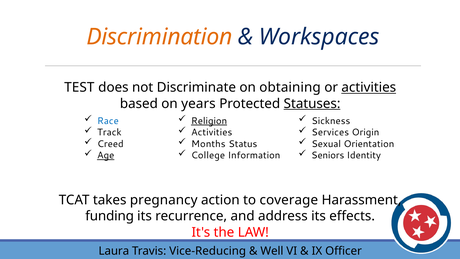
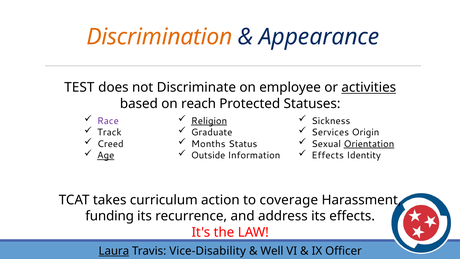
Workspaces: Workspaces -> Appearance (319, 37)
obtaining: obtaining -> employee (290, 87)
years: years -> reach (199, 104)
Statuses underline: present -> none (312, 104)
Race colour: blue -> purple (108, 121)
Activities: Activities -> Graduate (212, 132)
Orientation underline: none -> present (369, 144)
College: College -> Outside (208, 155)
Seniors: Seniors -> Effects (328, 155)
pregnancy: pregnancy -> curriculum (164, 200)
Laura underline: none -> present (114, 251)
Vice-Reducing: Vice-Reducing -> Vice-Disability (208, 251)
